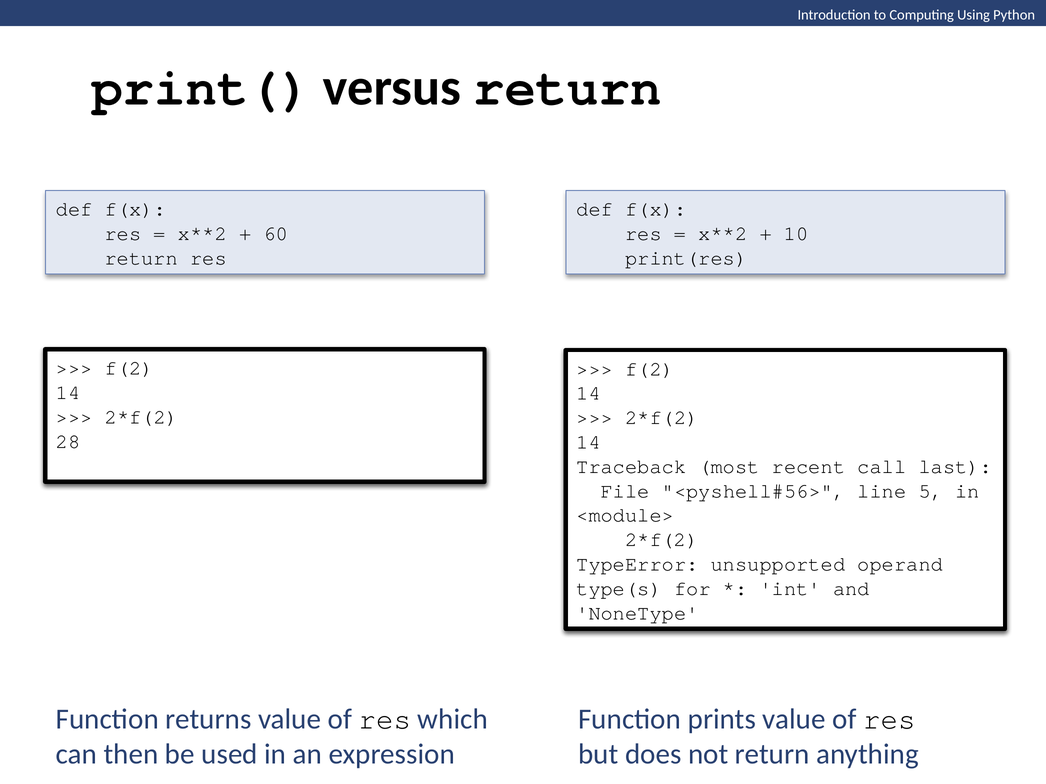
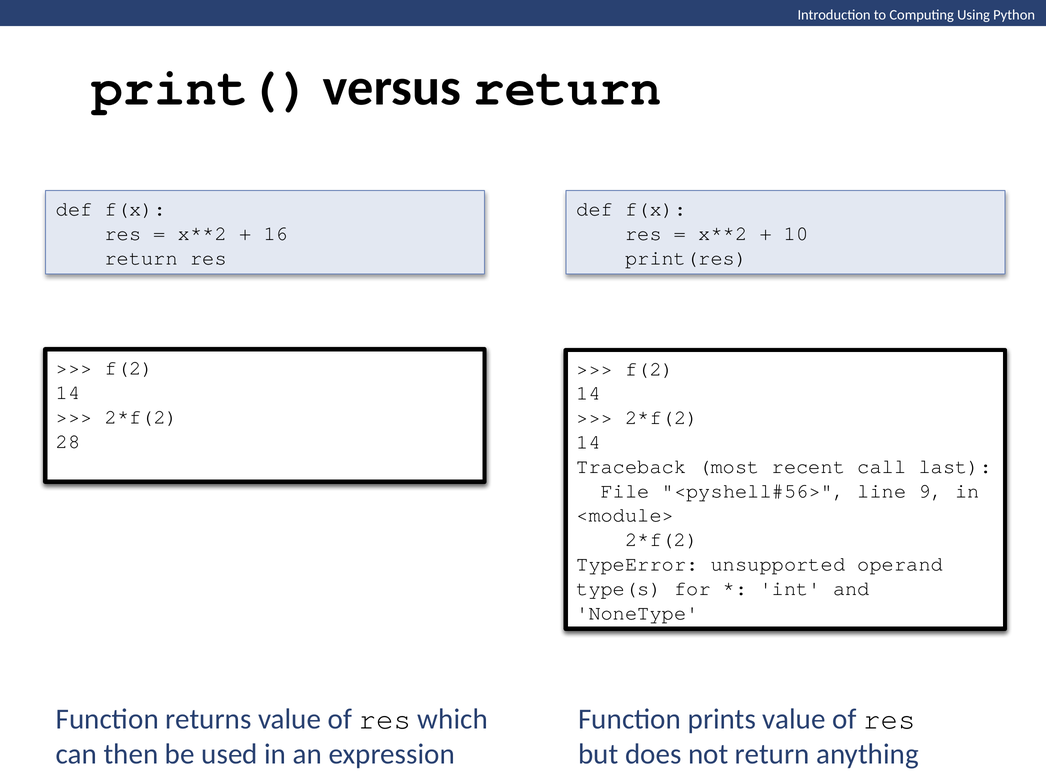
60: 60 -> 16 (276, 234)
5: 5 -> 9 (931, 491)
